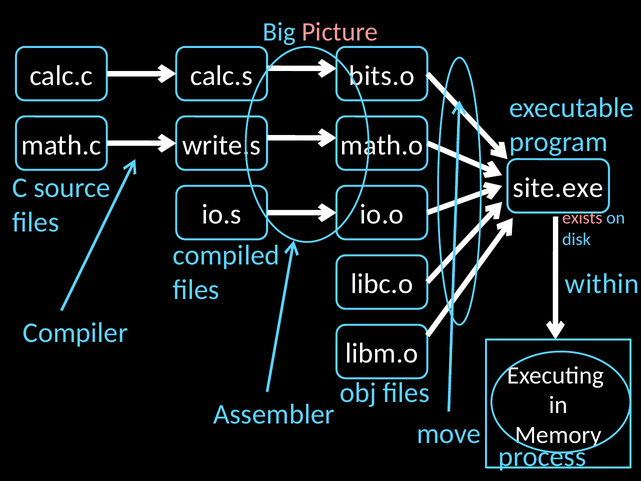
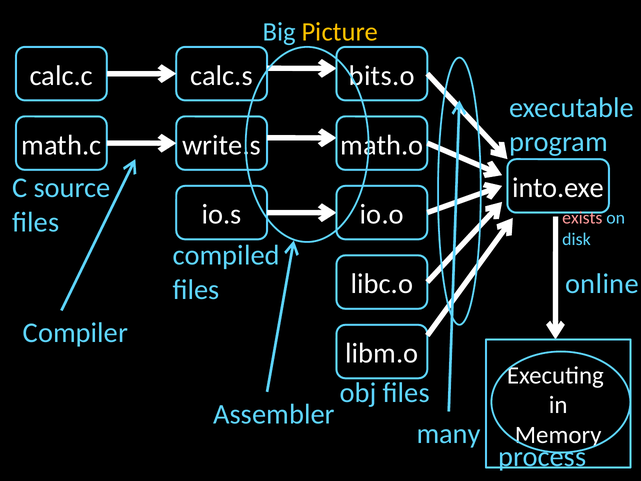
Picture colour: pink -> yellow (340, 32)
site.exe: site.exe -> into.exe (558, 188)
within: within -> online (602, 284)
move: move -> many (449, 434)
